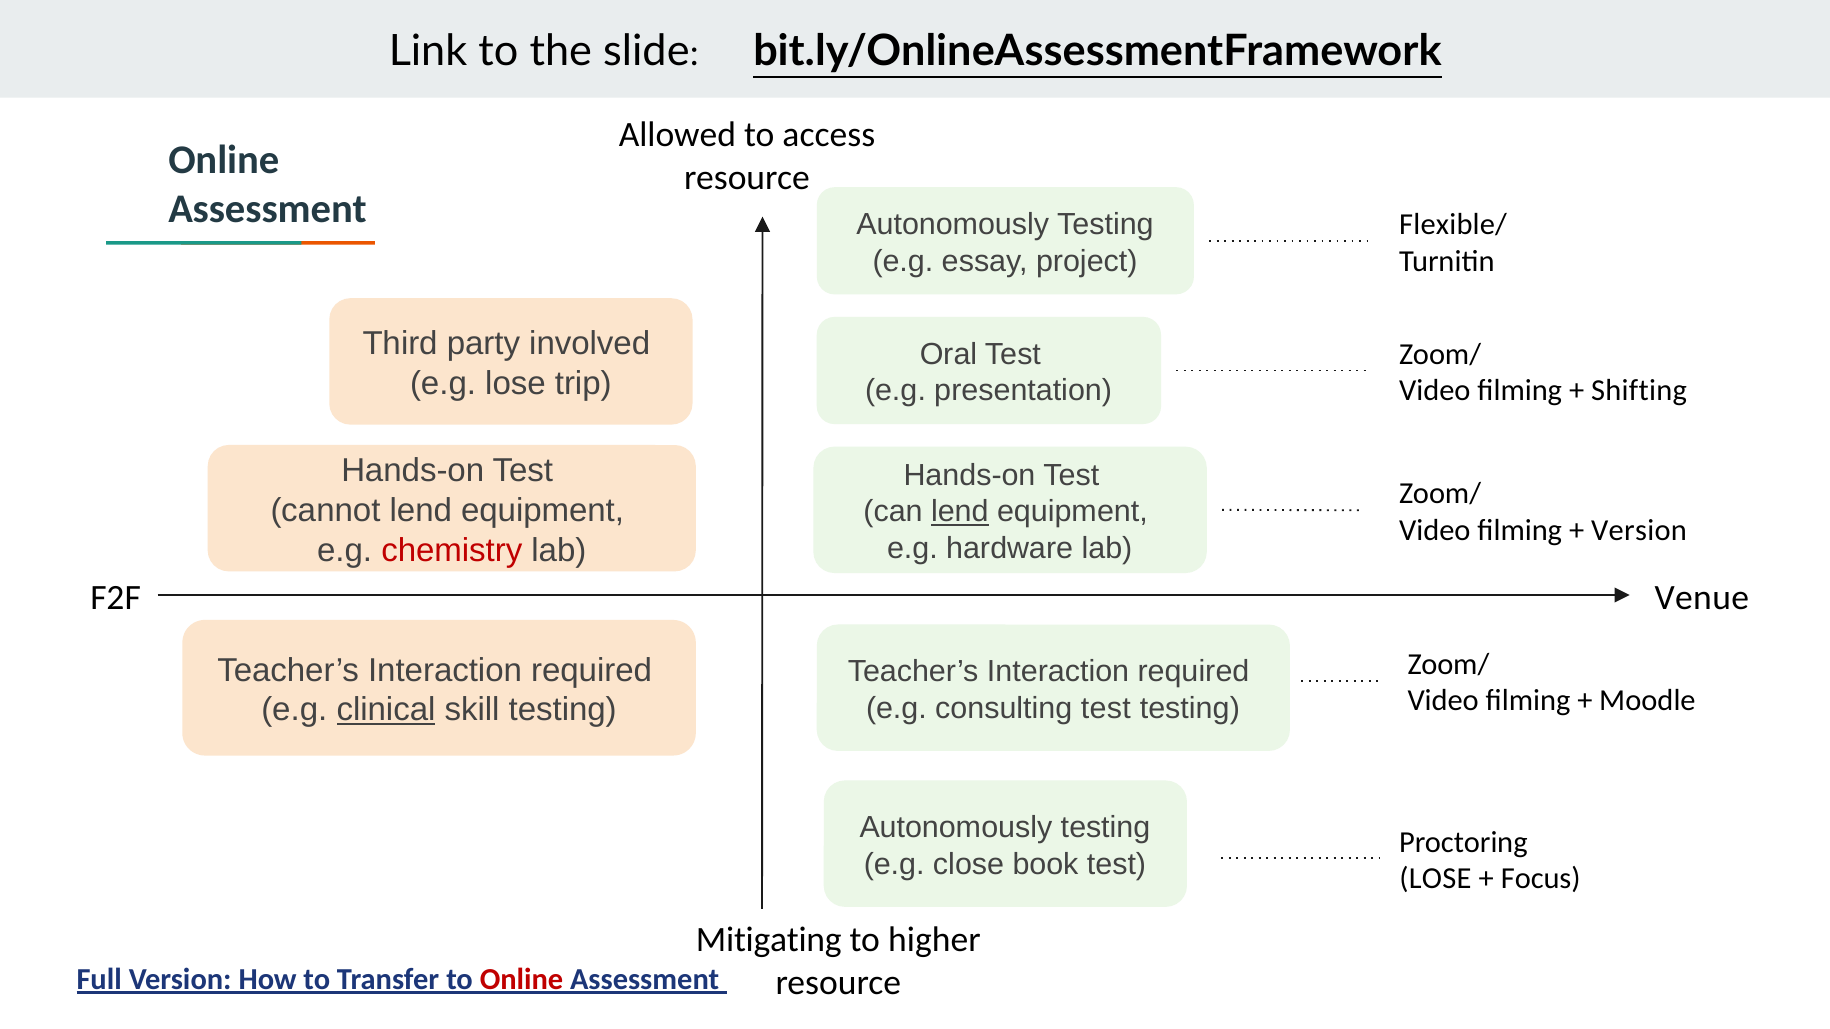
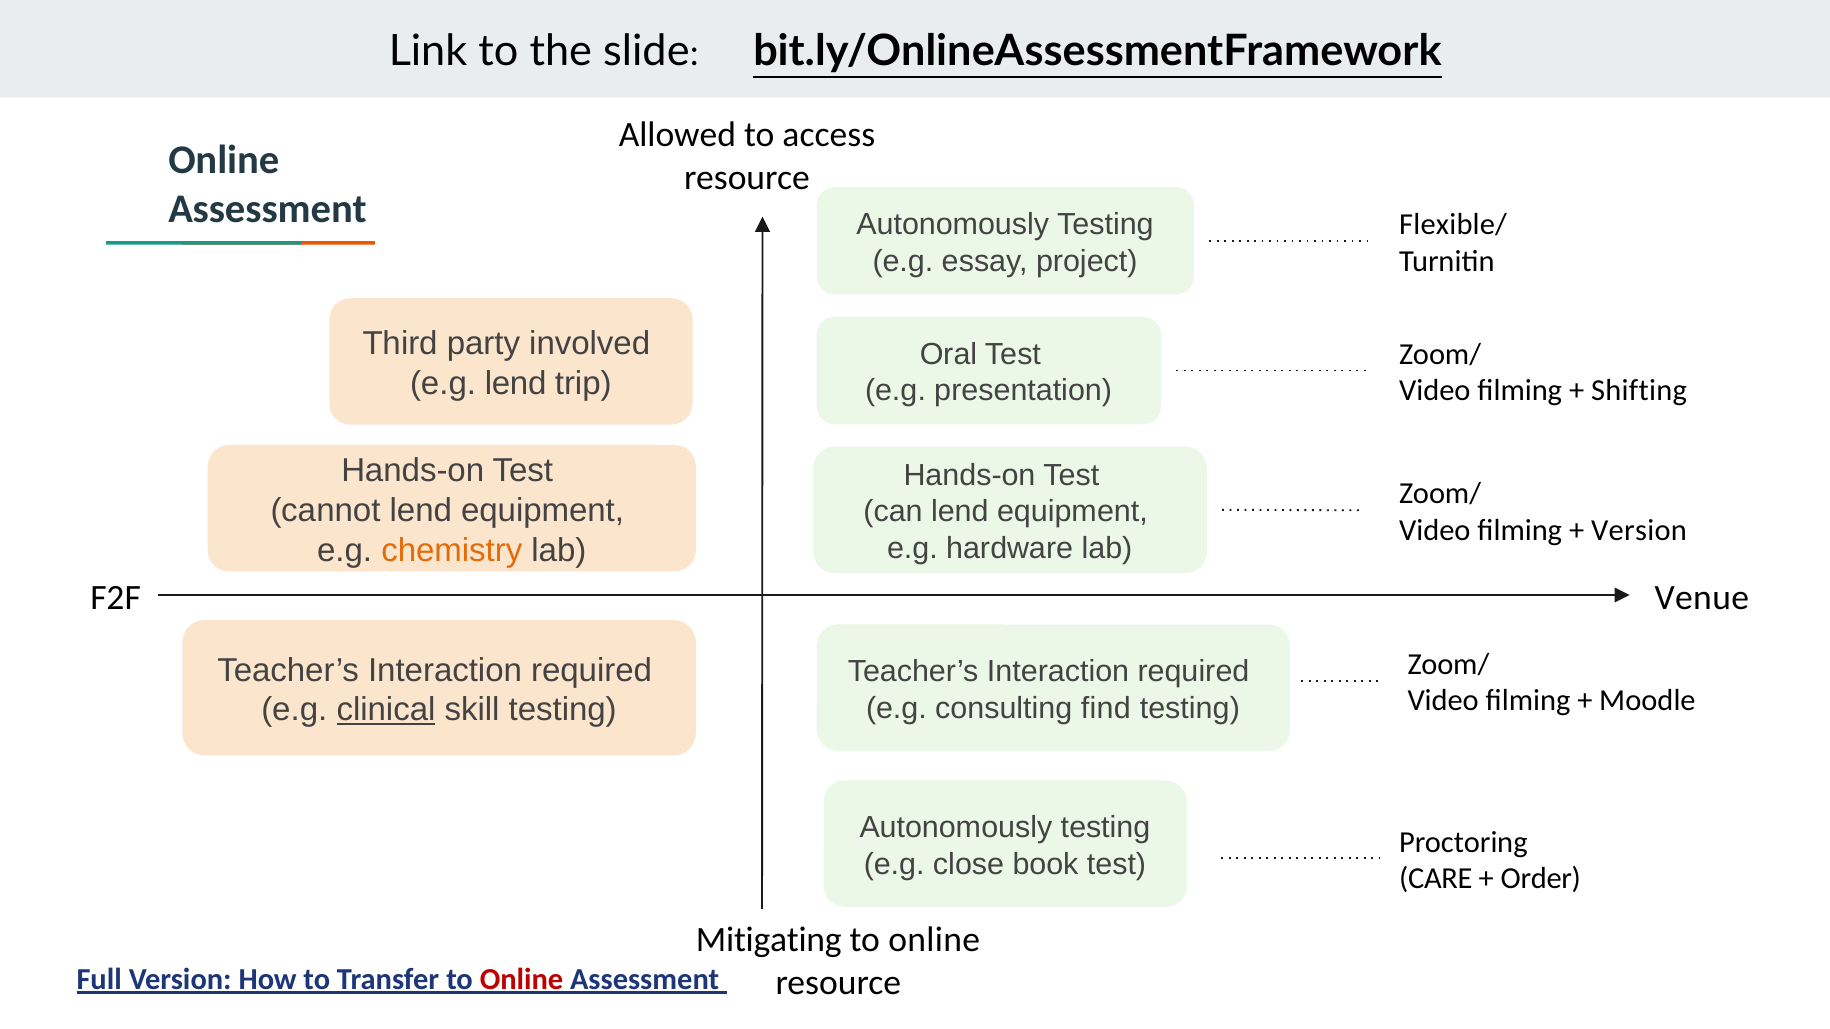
e.g lose: lose -> lend (516, 384)
lend underline: present -> none (960, 512)
chemistry colour: red -> orange (452, 550)
consulting test: test -> find (1106, 708)
LOSE: LOSE -> CARE (1436, 879)
Focus: Focus -> Order (1541, 879)
higher: higher -> online (934, 940)
